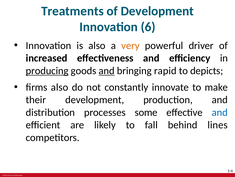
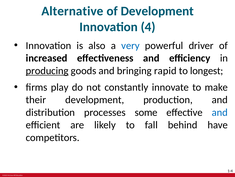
Treatments: Treatments -> Alternative (72, 11)
6: 6 -> 4 (148, 27)
very colour: orange -> blue (130, 45)
and underline: present -> none (107, 70)
depicts: depicts -> longest (207, 70)
firms also: also -> play (60, 87)
lines: lines -> have (218, 125)
